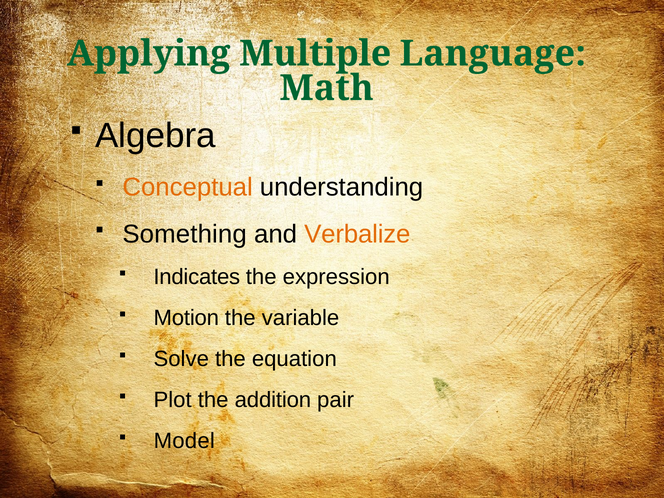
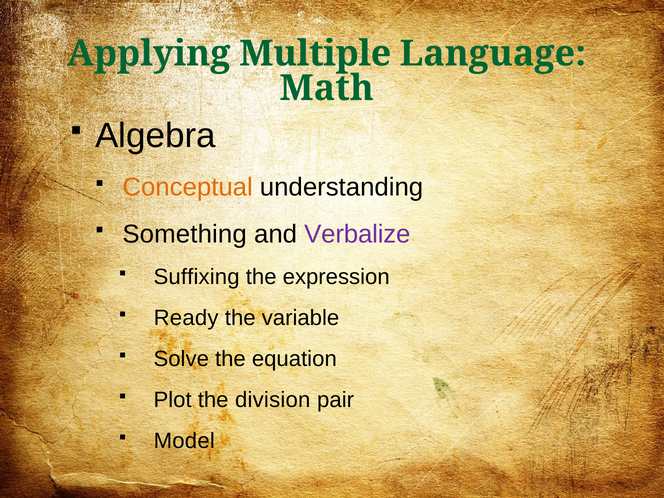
Verbalize colour: orange -> purple (357, 234)
Indicates: Indicates -> Suffixing (197, 277)
Motion: Motion -> Ready (186, 318)
addition: addition -> division (273, 400)
